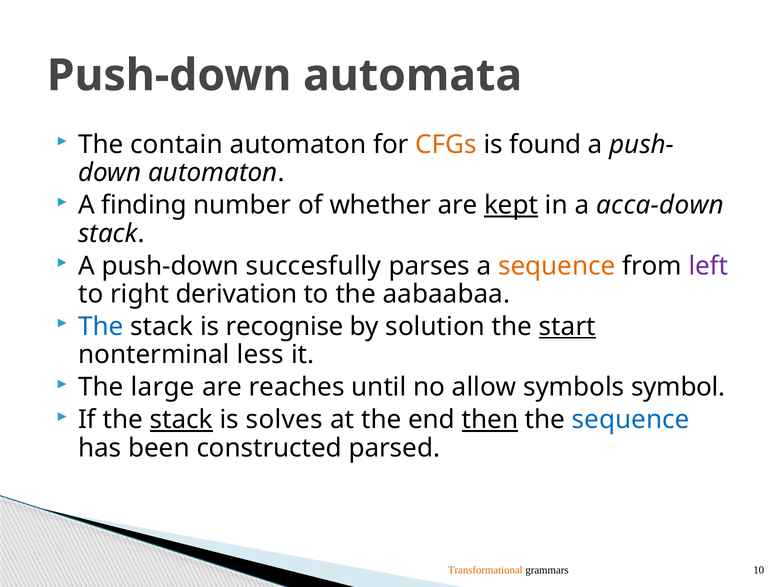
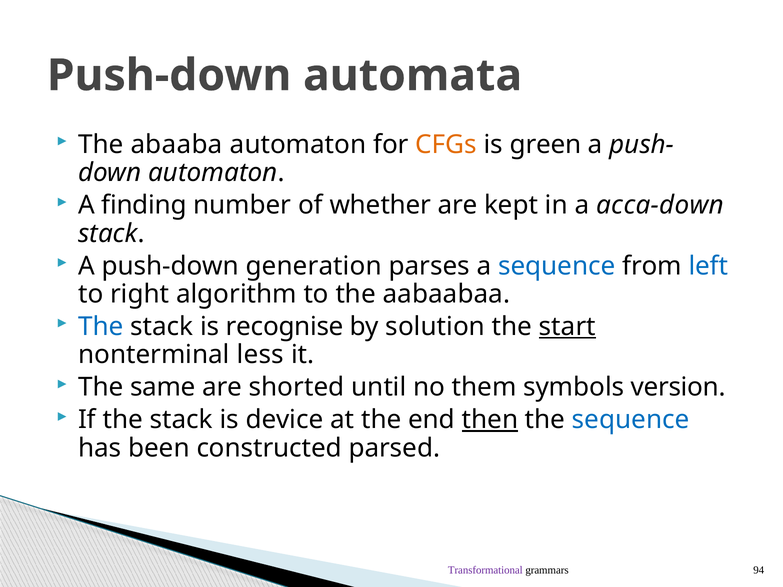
contain: contain -> abaaba (177, 145)
found: found -> green (545, 145)
kept underline: present -> none (511, 205)
succesfully: succesfully -> generation (314, 266)
sequence colour: orange -> blue (557, 266)
left colour: purple -> blue (708, 266)
derivation: derivation -> algorithm (236, 294)
large: large -> same (163, 387)
reaches: reaches -> shorted (297, 387)
allow: allow -> them (484, 387)
symbol: symbol -> version (678, 387)
stack underline: present -> none (181, 420)
solves: solves -> device (284, 420)
Transformational colour: orange -> purple (485, 570)
10: 10 -> 94 (759, 570)
